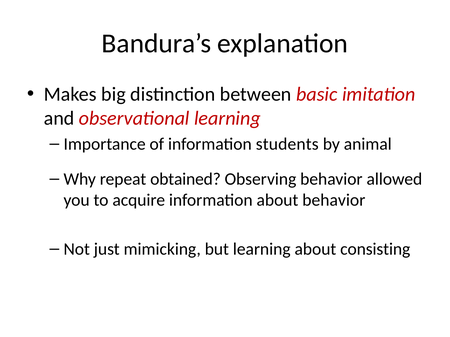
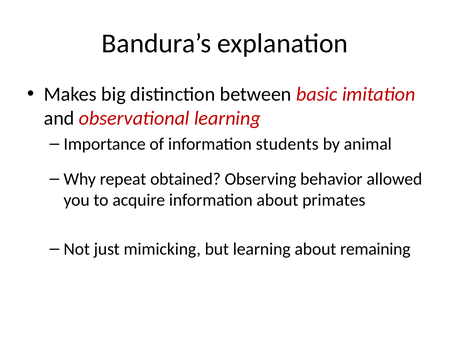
about behavior: behavior -> primates (334, 200)
consisting: consisting -> remaining (375, 249)
